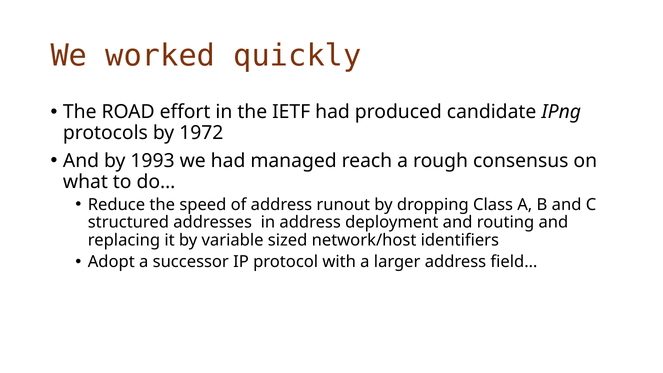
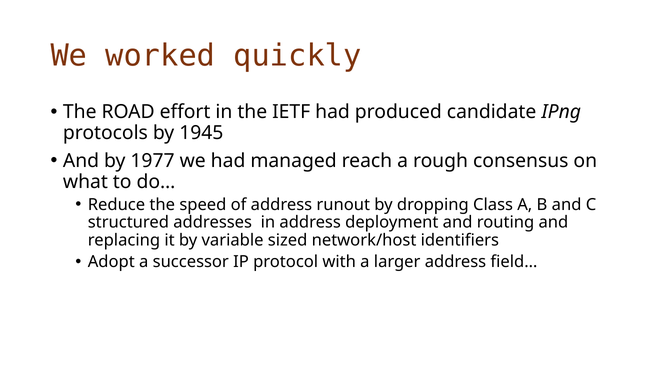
1972: 1972 -> 1945 (201, 133)
1993: 1993 -> 1977 (153, 161)
